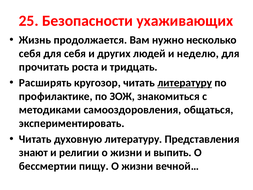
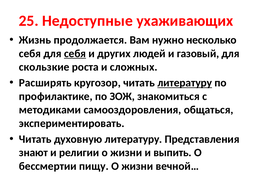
Безопасности: Безопасности -> Недоступные (87, 21)
себя underline: none -> present (75, 53)
неделю: неделю -> газовый (198, 53)
прочитать: прочитать -> скользкие (44, 67)
тридцать: тридцать -> сложных (134, 67)
